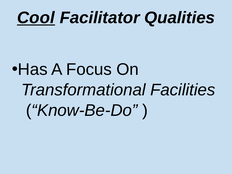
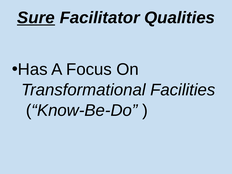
Cool: Cool -> Sure (36, 18)
